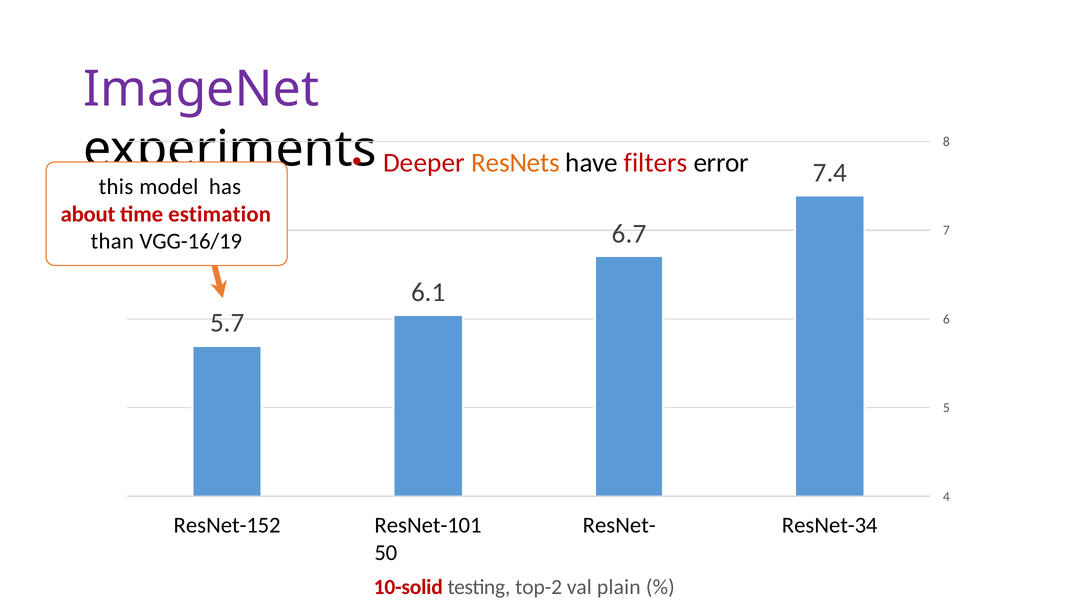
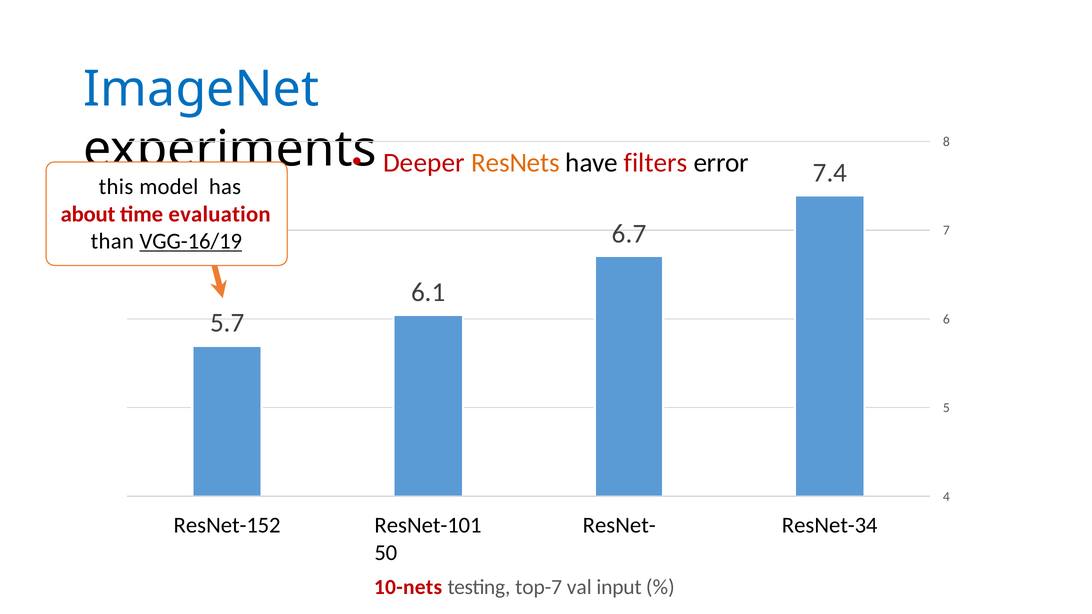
ImageNet colour: purple -> blue (201, 89)
estimation: estimation -> evaluation (220, 214)
VGG-16/19 underline: none -> present (191, 241)
10-solid: 10-solid -> 10-nets (408, 587)
top-2: top-2 -> top-7 (539, 587)
plain: plain -> input (619, 587)
